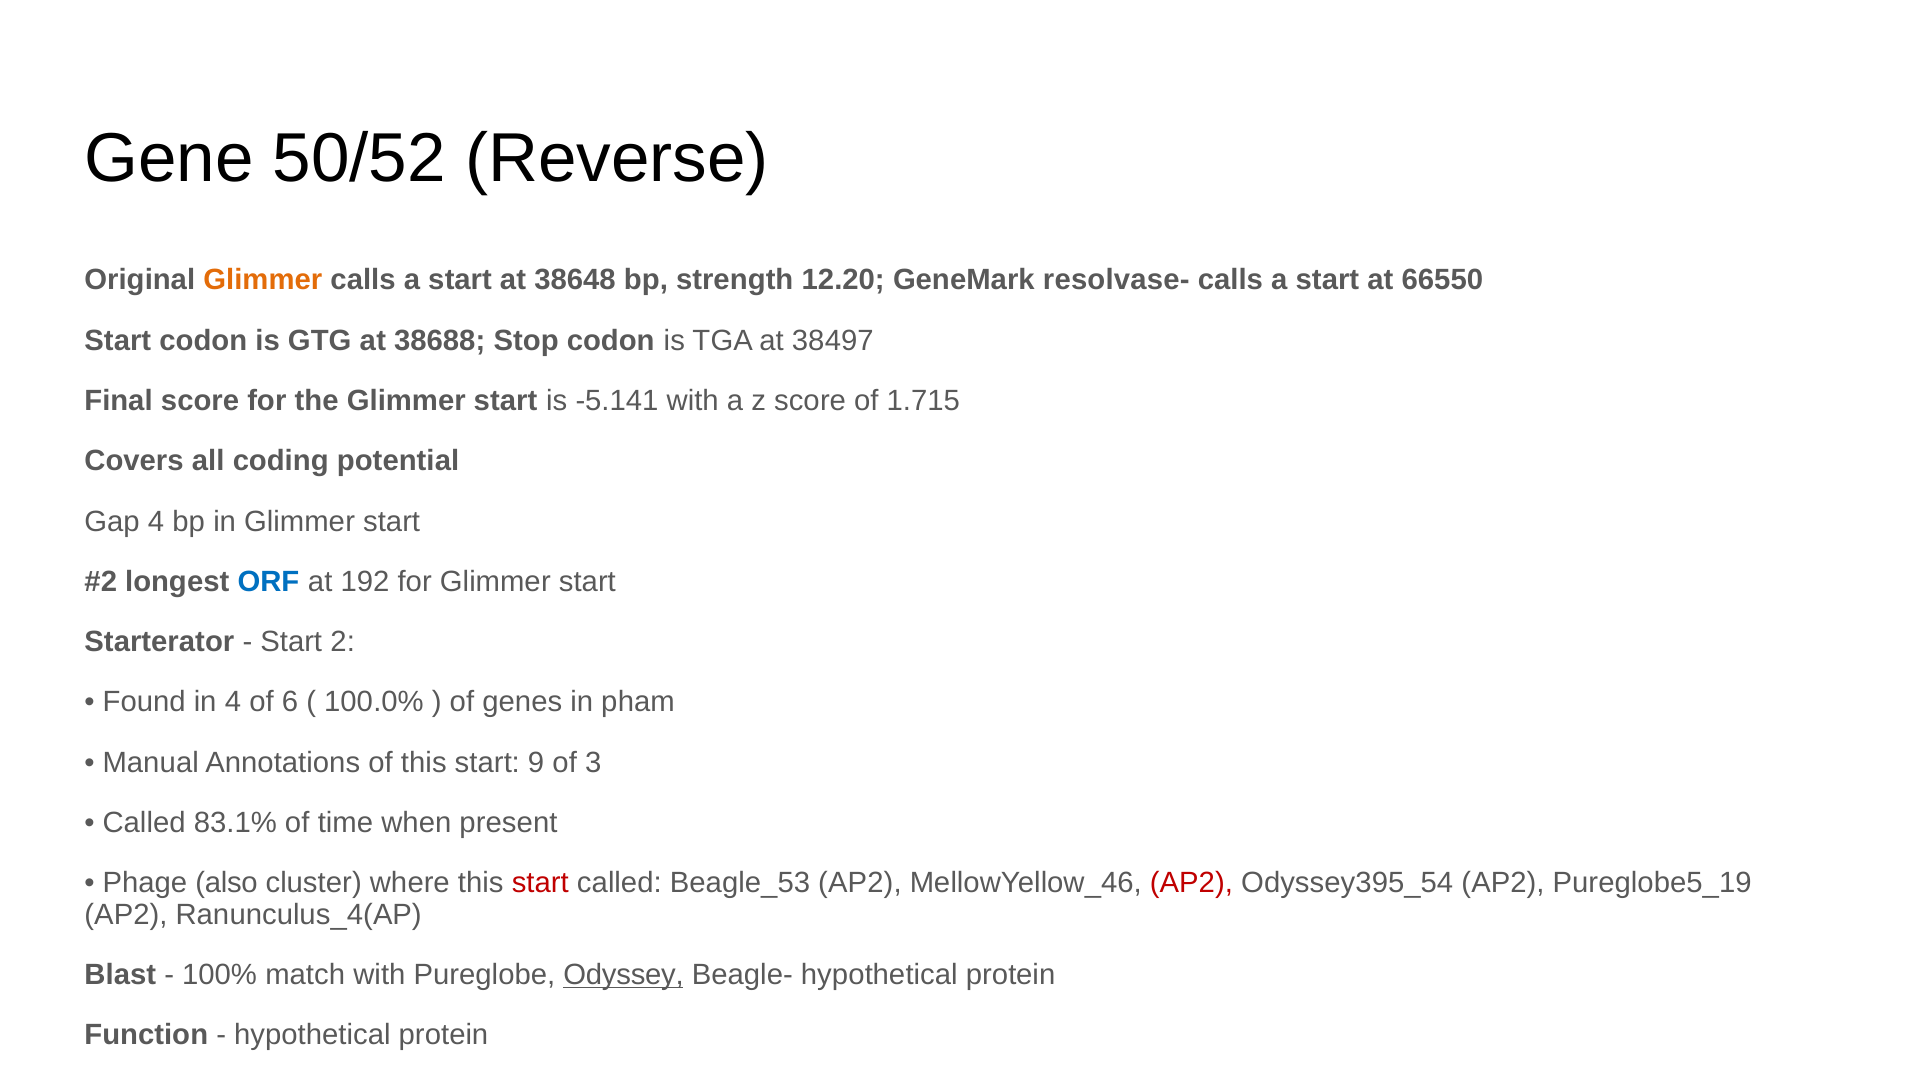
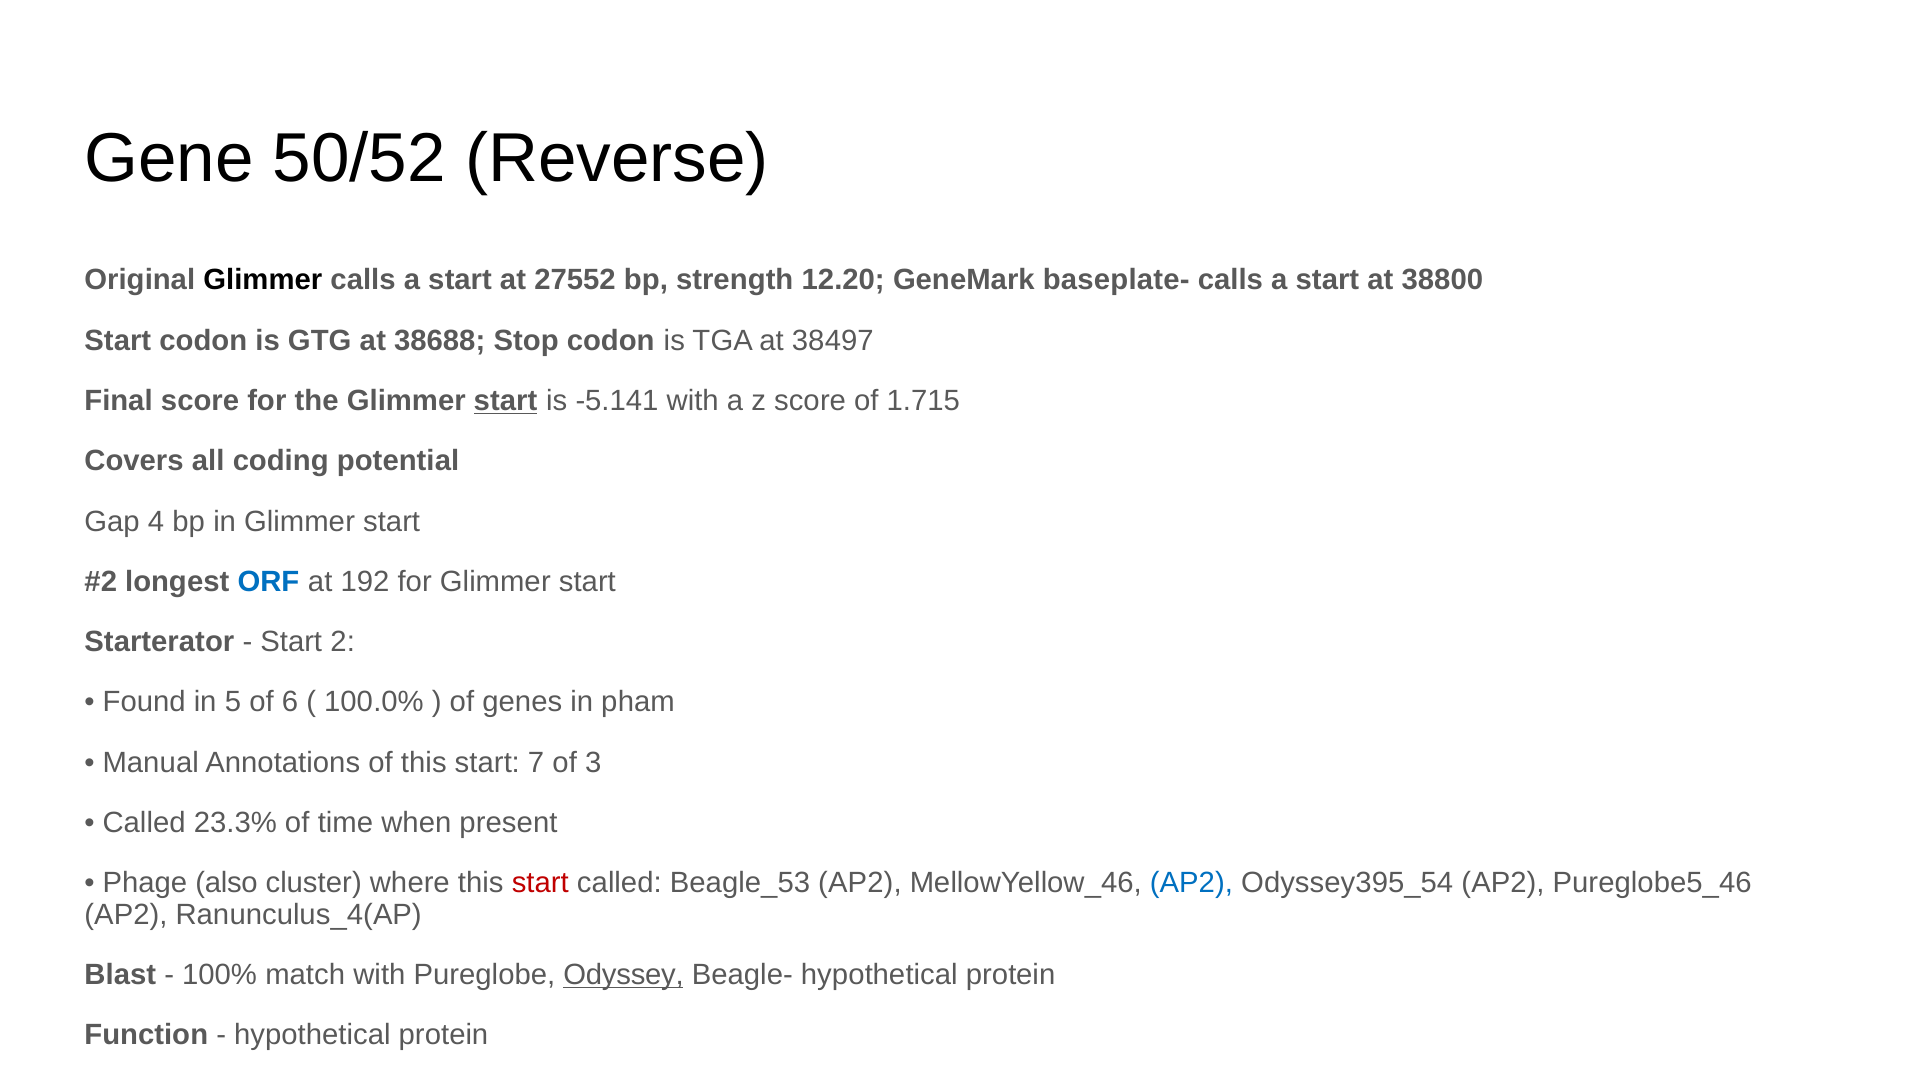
Glimmer colour: orange -> black (263, 280)
38648: 38648 -> 27552 (575, 280)
resolvase-: resolvase- -> baseplate- (1116, 280)
66550: 66550 -> 38800 (1442, 280)
start underline: none -> present (506, 401)
in 4: 4 -> 5 (233, 702)
9: 9 -> 7 (536, 762)
83.1%: 83.1% -> 23.3% (235, 823)
AP2 colour: red -> blue (1191, 883)
Pureglobe5_19: Pureglobe5_19 -> Pureglobe5_46 (1652, 883)
